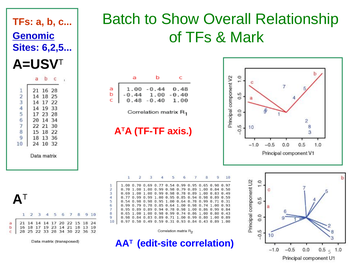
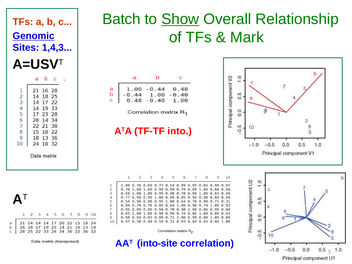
Show underline: none -> present (180, 19)
6,2,5: 6,2,5 -> 1,4,3 (57, 48)
axis: axis -> into (180, 131)
edit-site: edit-site -> into-site (157, 243)
